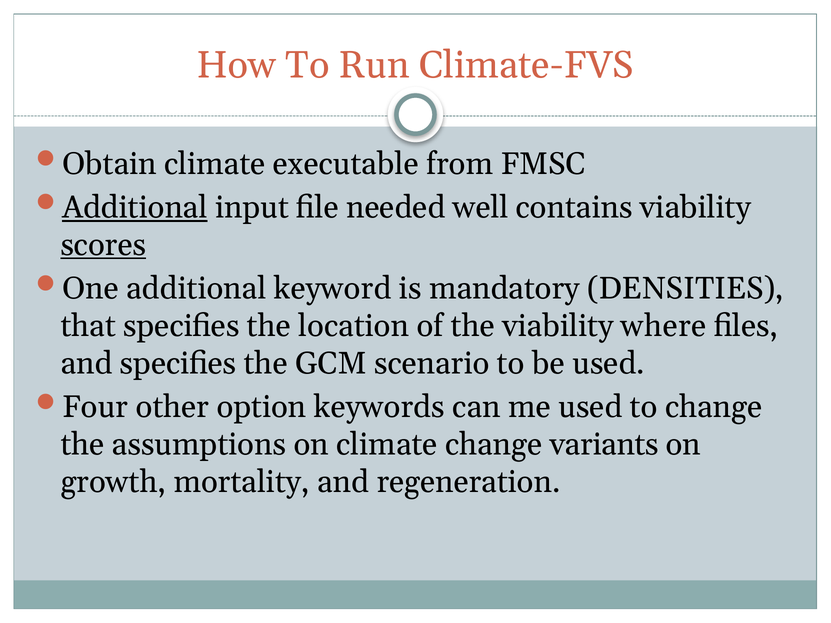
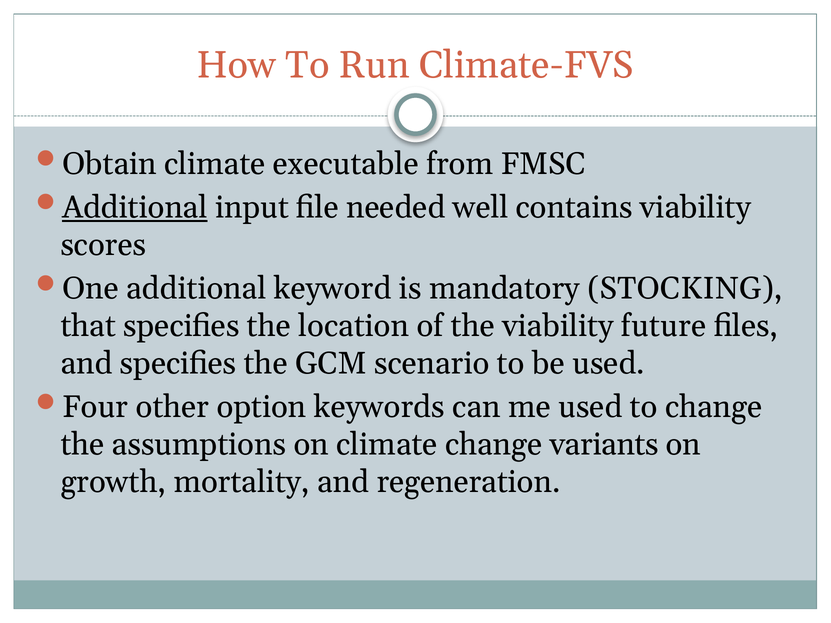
scores underline: present -> none (103, 245)
DENSITIES: DENSITIES -> STOCKING (685, 289)
where: where -> future (664, 326)
